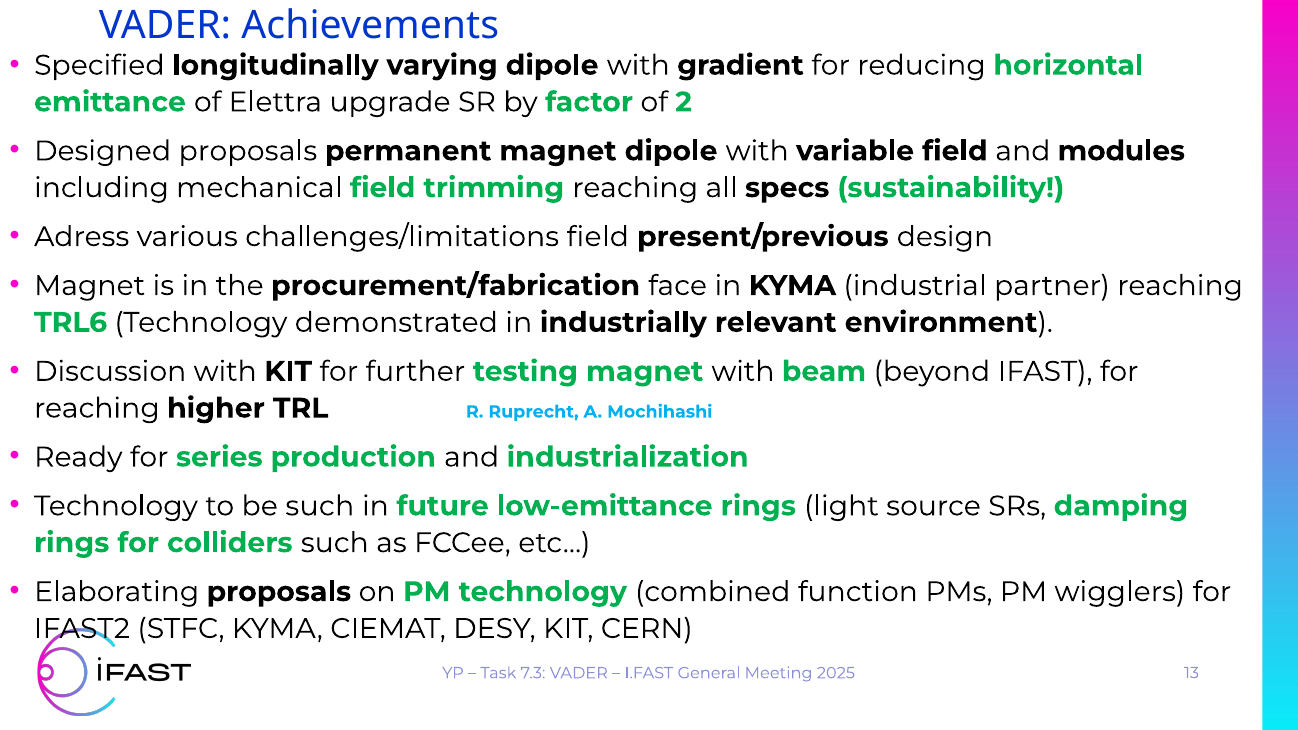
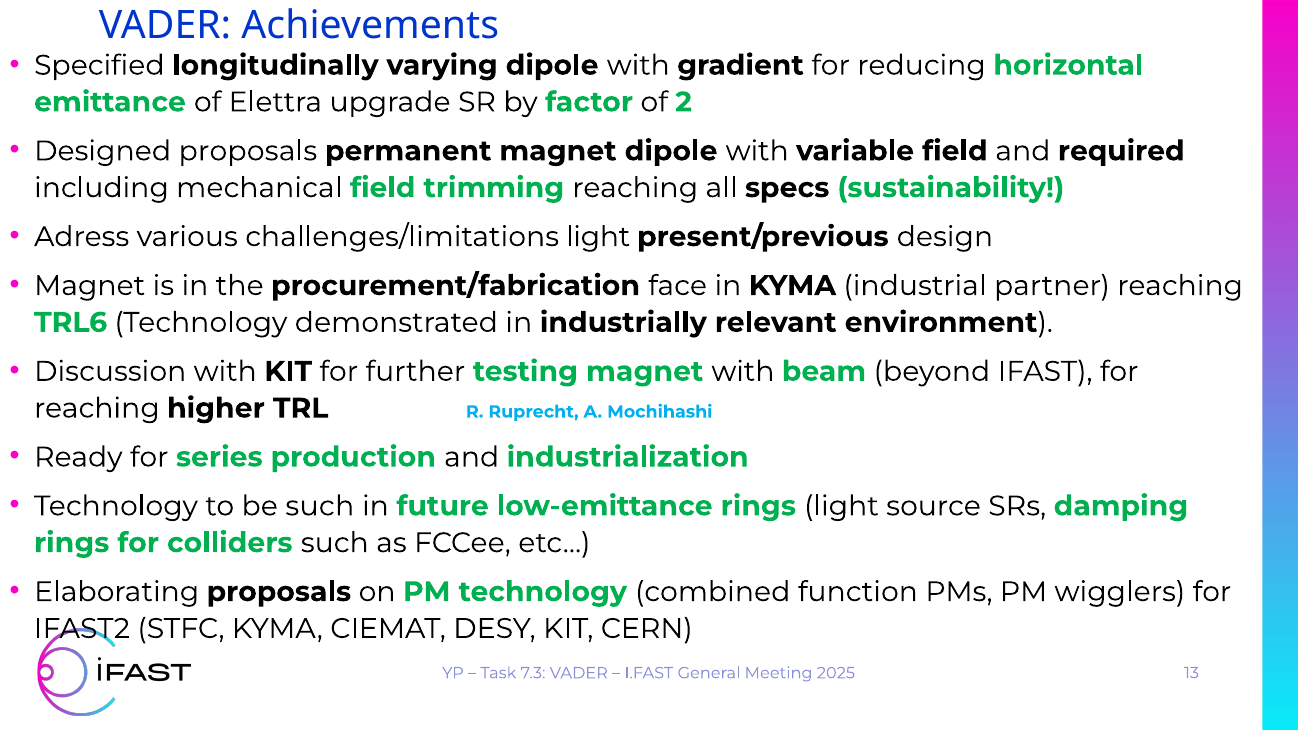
modules: modules -> required (1121, 151)
challenges/limitations field: field -> light (598, 237)
